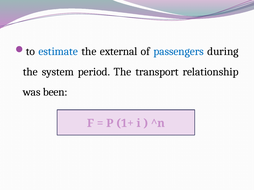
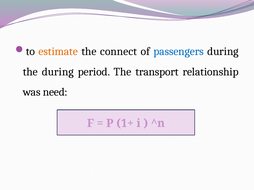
estimate colour: blue -> orange (58, 52)
external: external -> connect (119, 52)
the system: system -> during (58, 72)
been: been -> need (55, 92)
